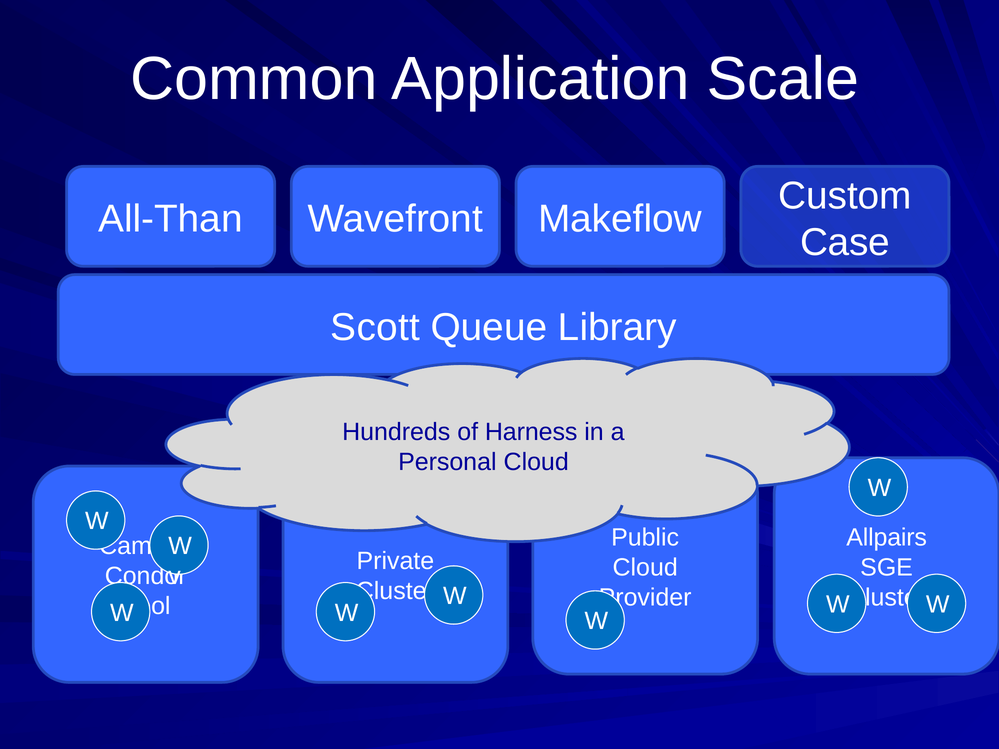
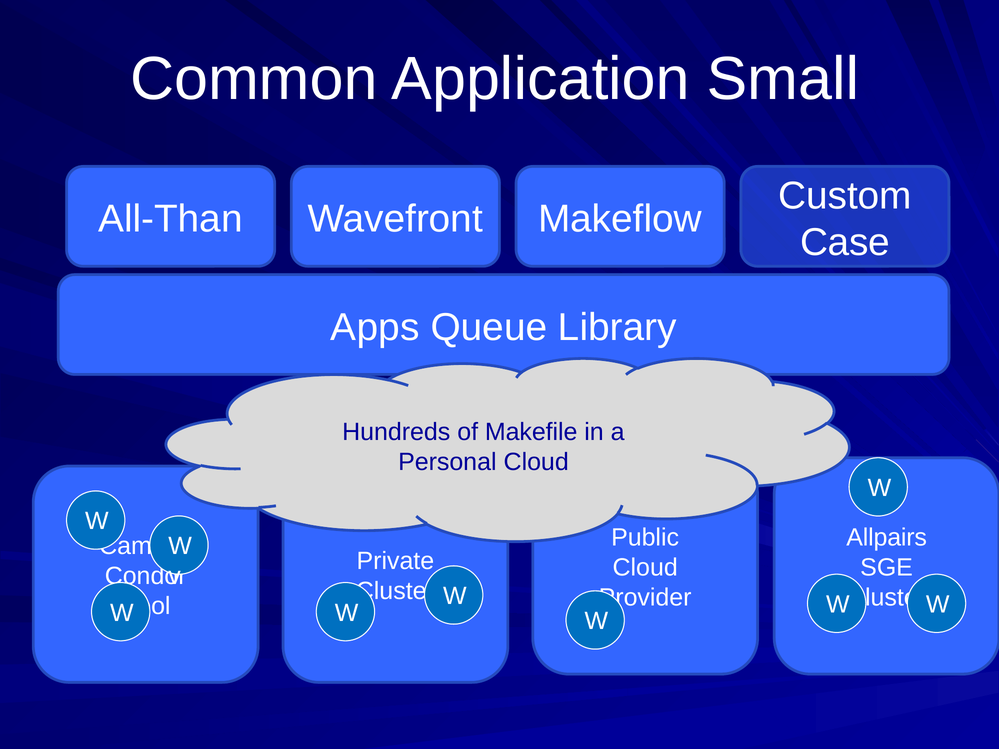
Scale: Scale -> Small (783, 79)
Scott: Scott -> Apps (375, 327)
Harness: Harness -> Makefile (531, 432)
